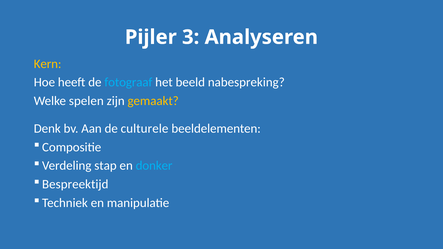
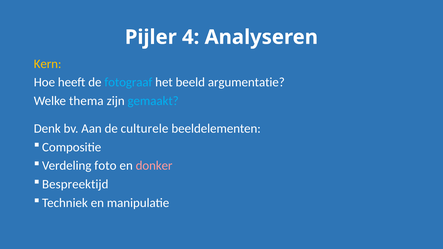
3: 3 -> 4 (191, 37)
nabespreking: nabespreking -> argumentatie (246, 82)
spelen: spelen -> thema (86, 101)
gemaakt colour: yellow -> light blue (153, 101)
stap: stap -> foto (105, 166)
donker colour: light blue -> pink (154, 166)
